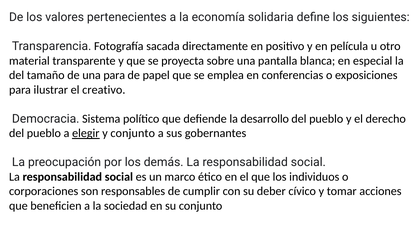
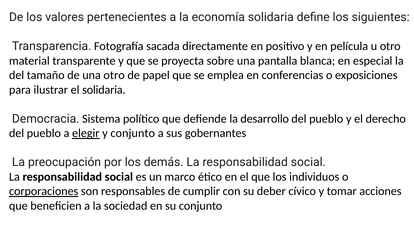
una para: para -> otro (114, 75)
el creativo: creativo -> solidaria (104, 90)
corporaciones underline: none -> present (44, 191)
